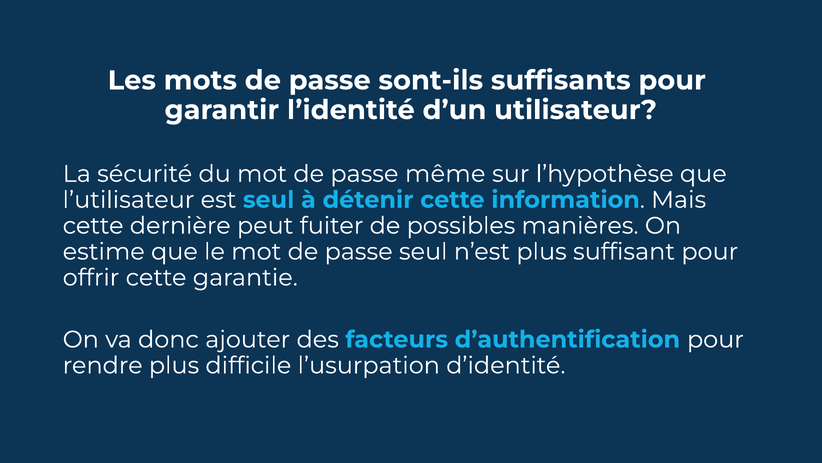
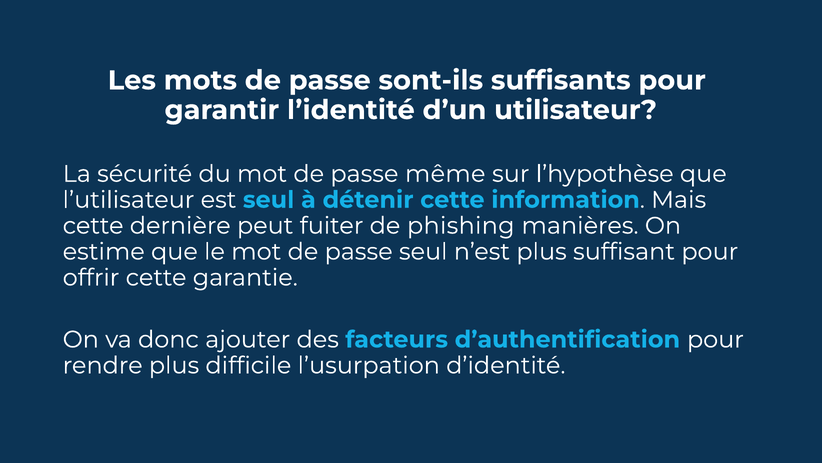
possibles: possibles -> phishing (461, 225)
